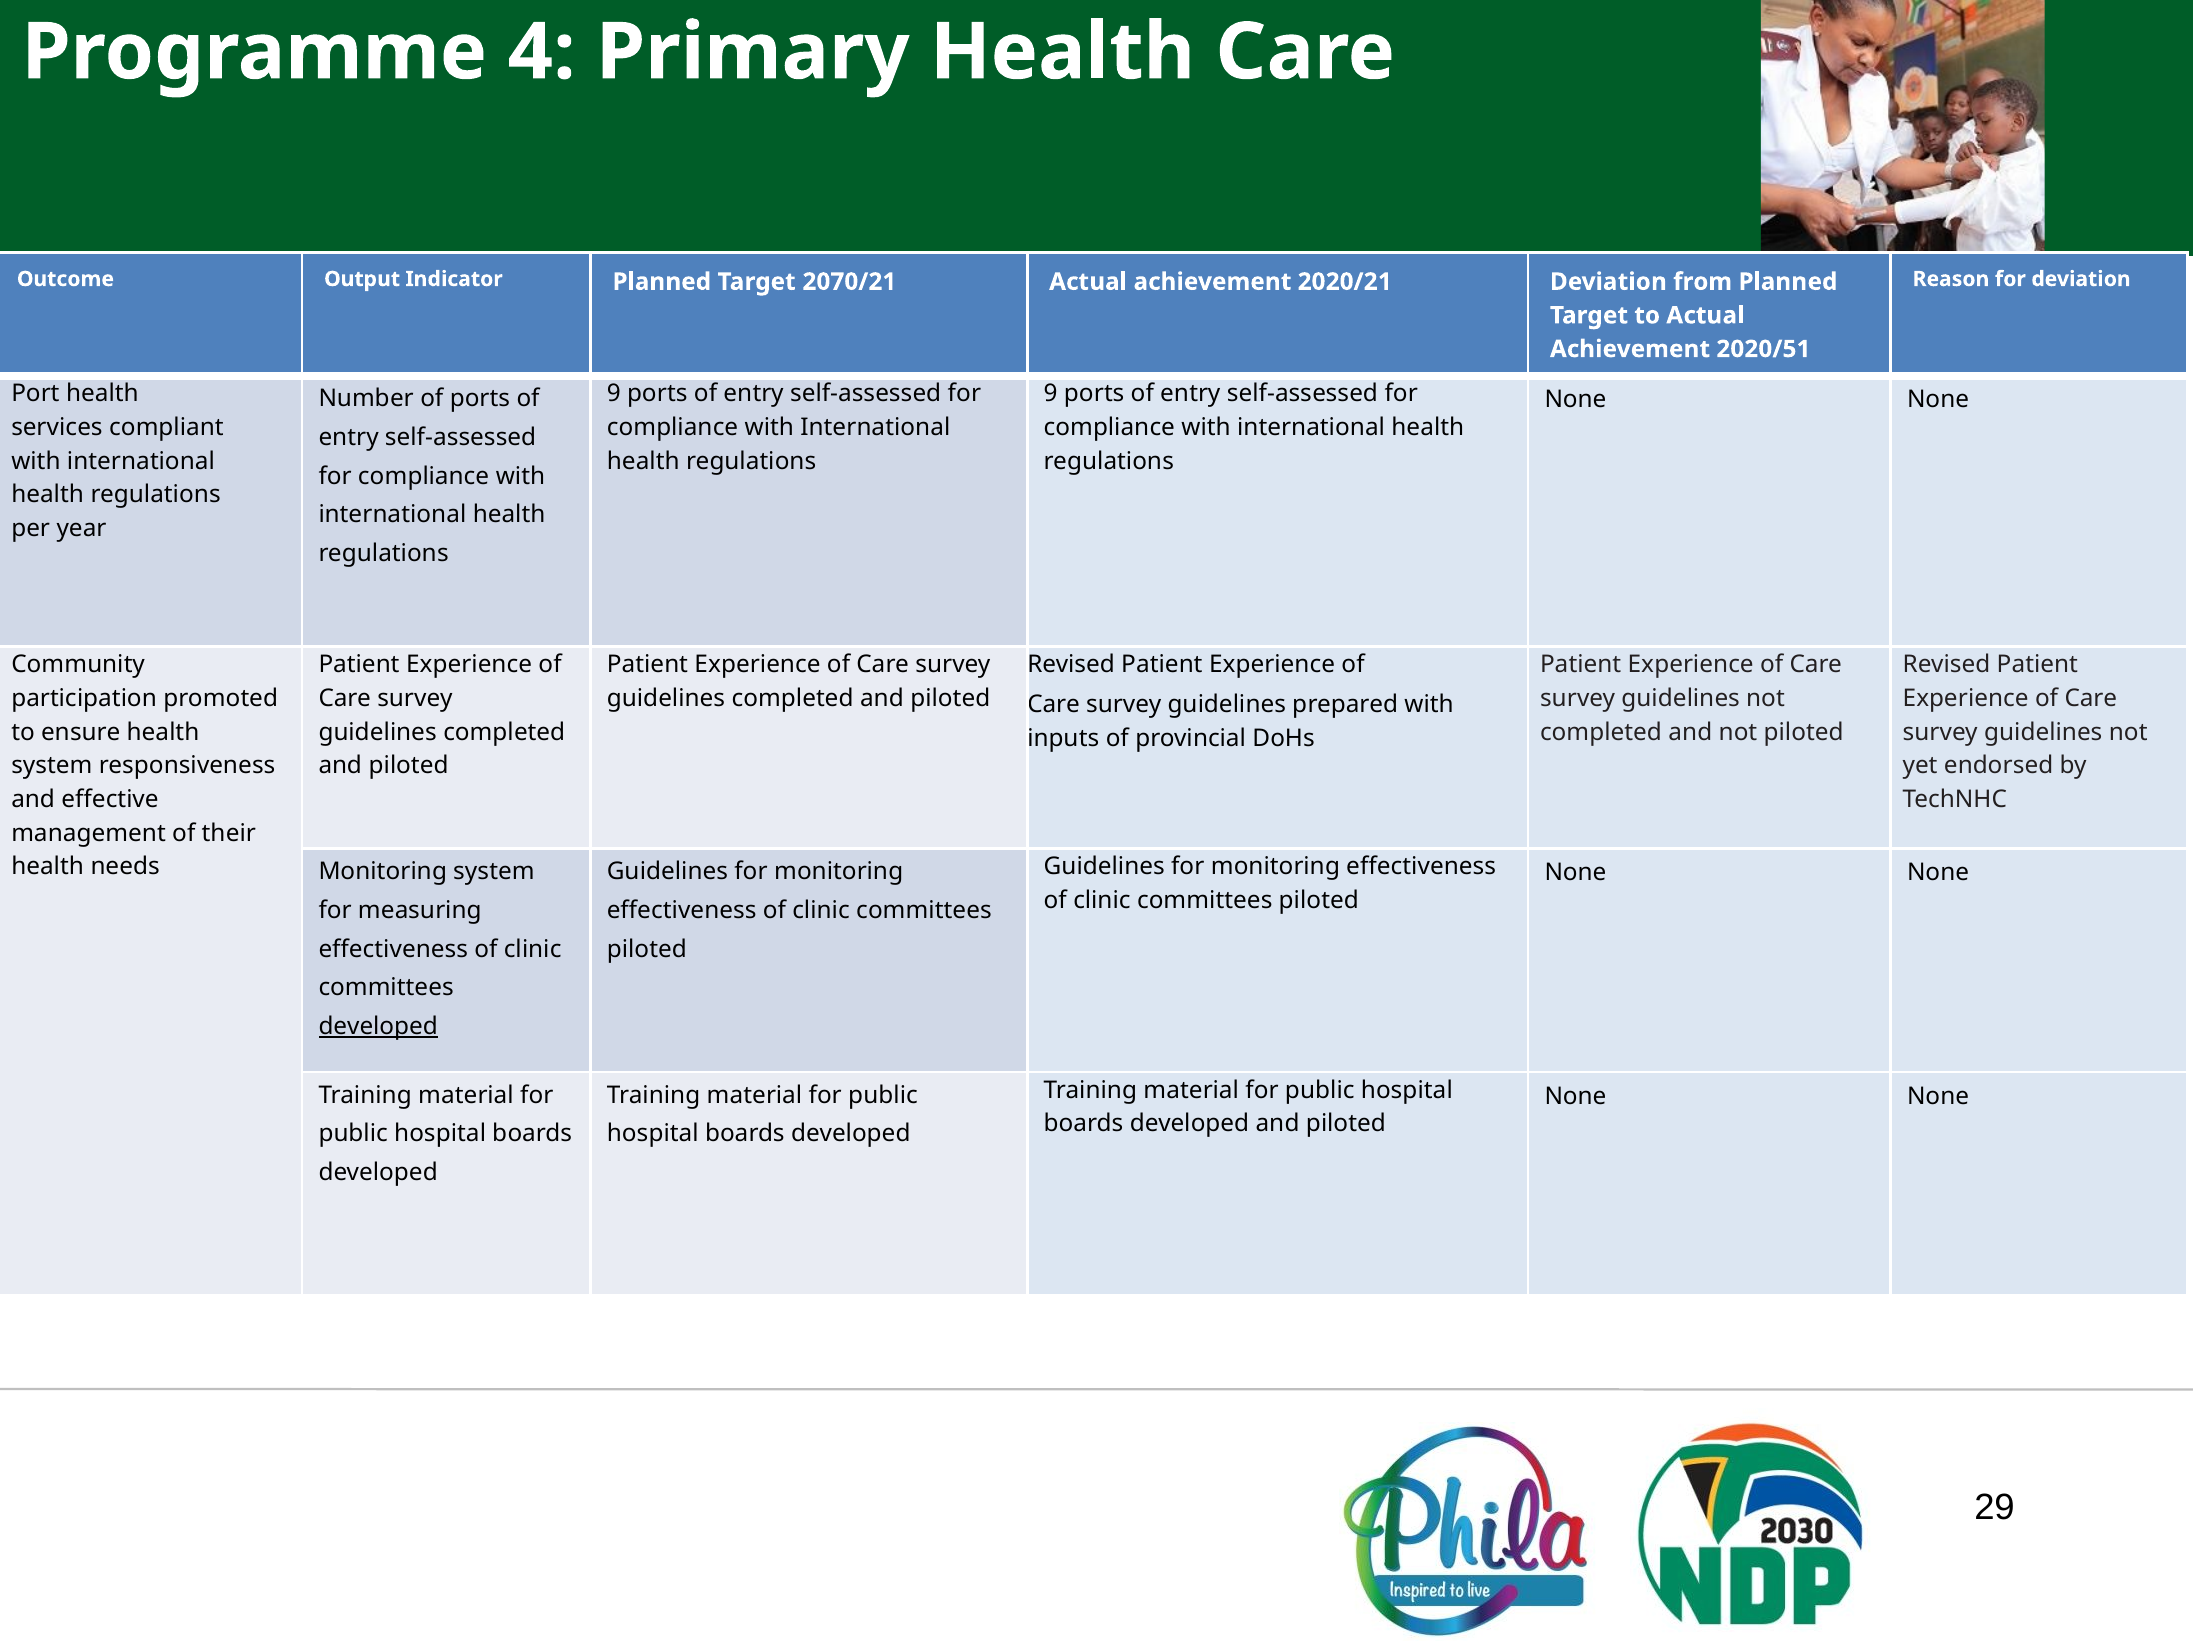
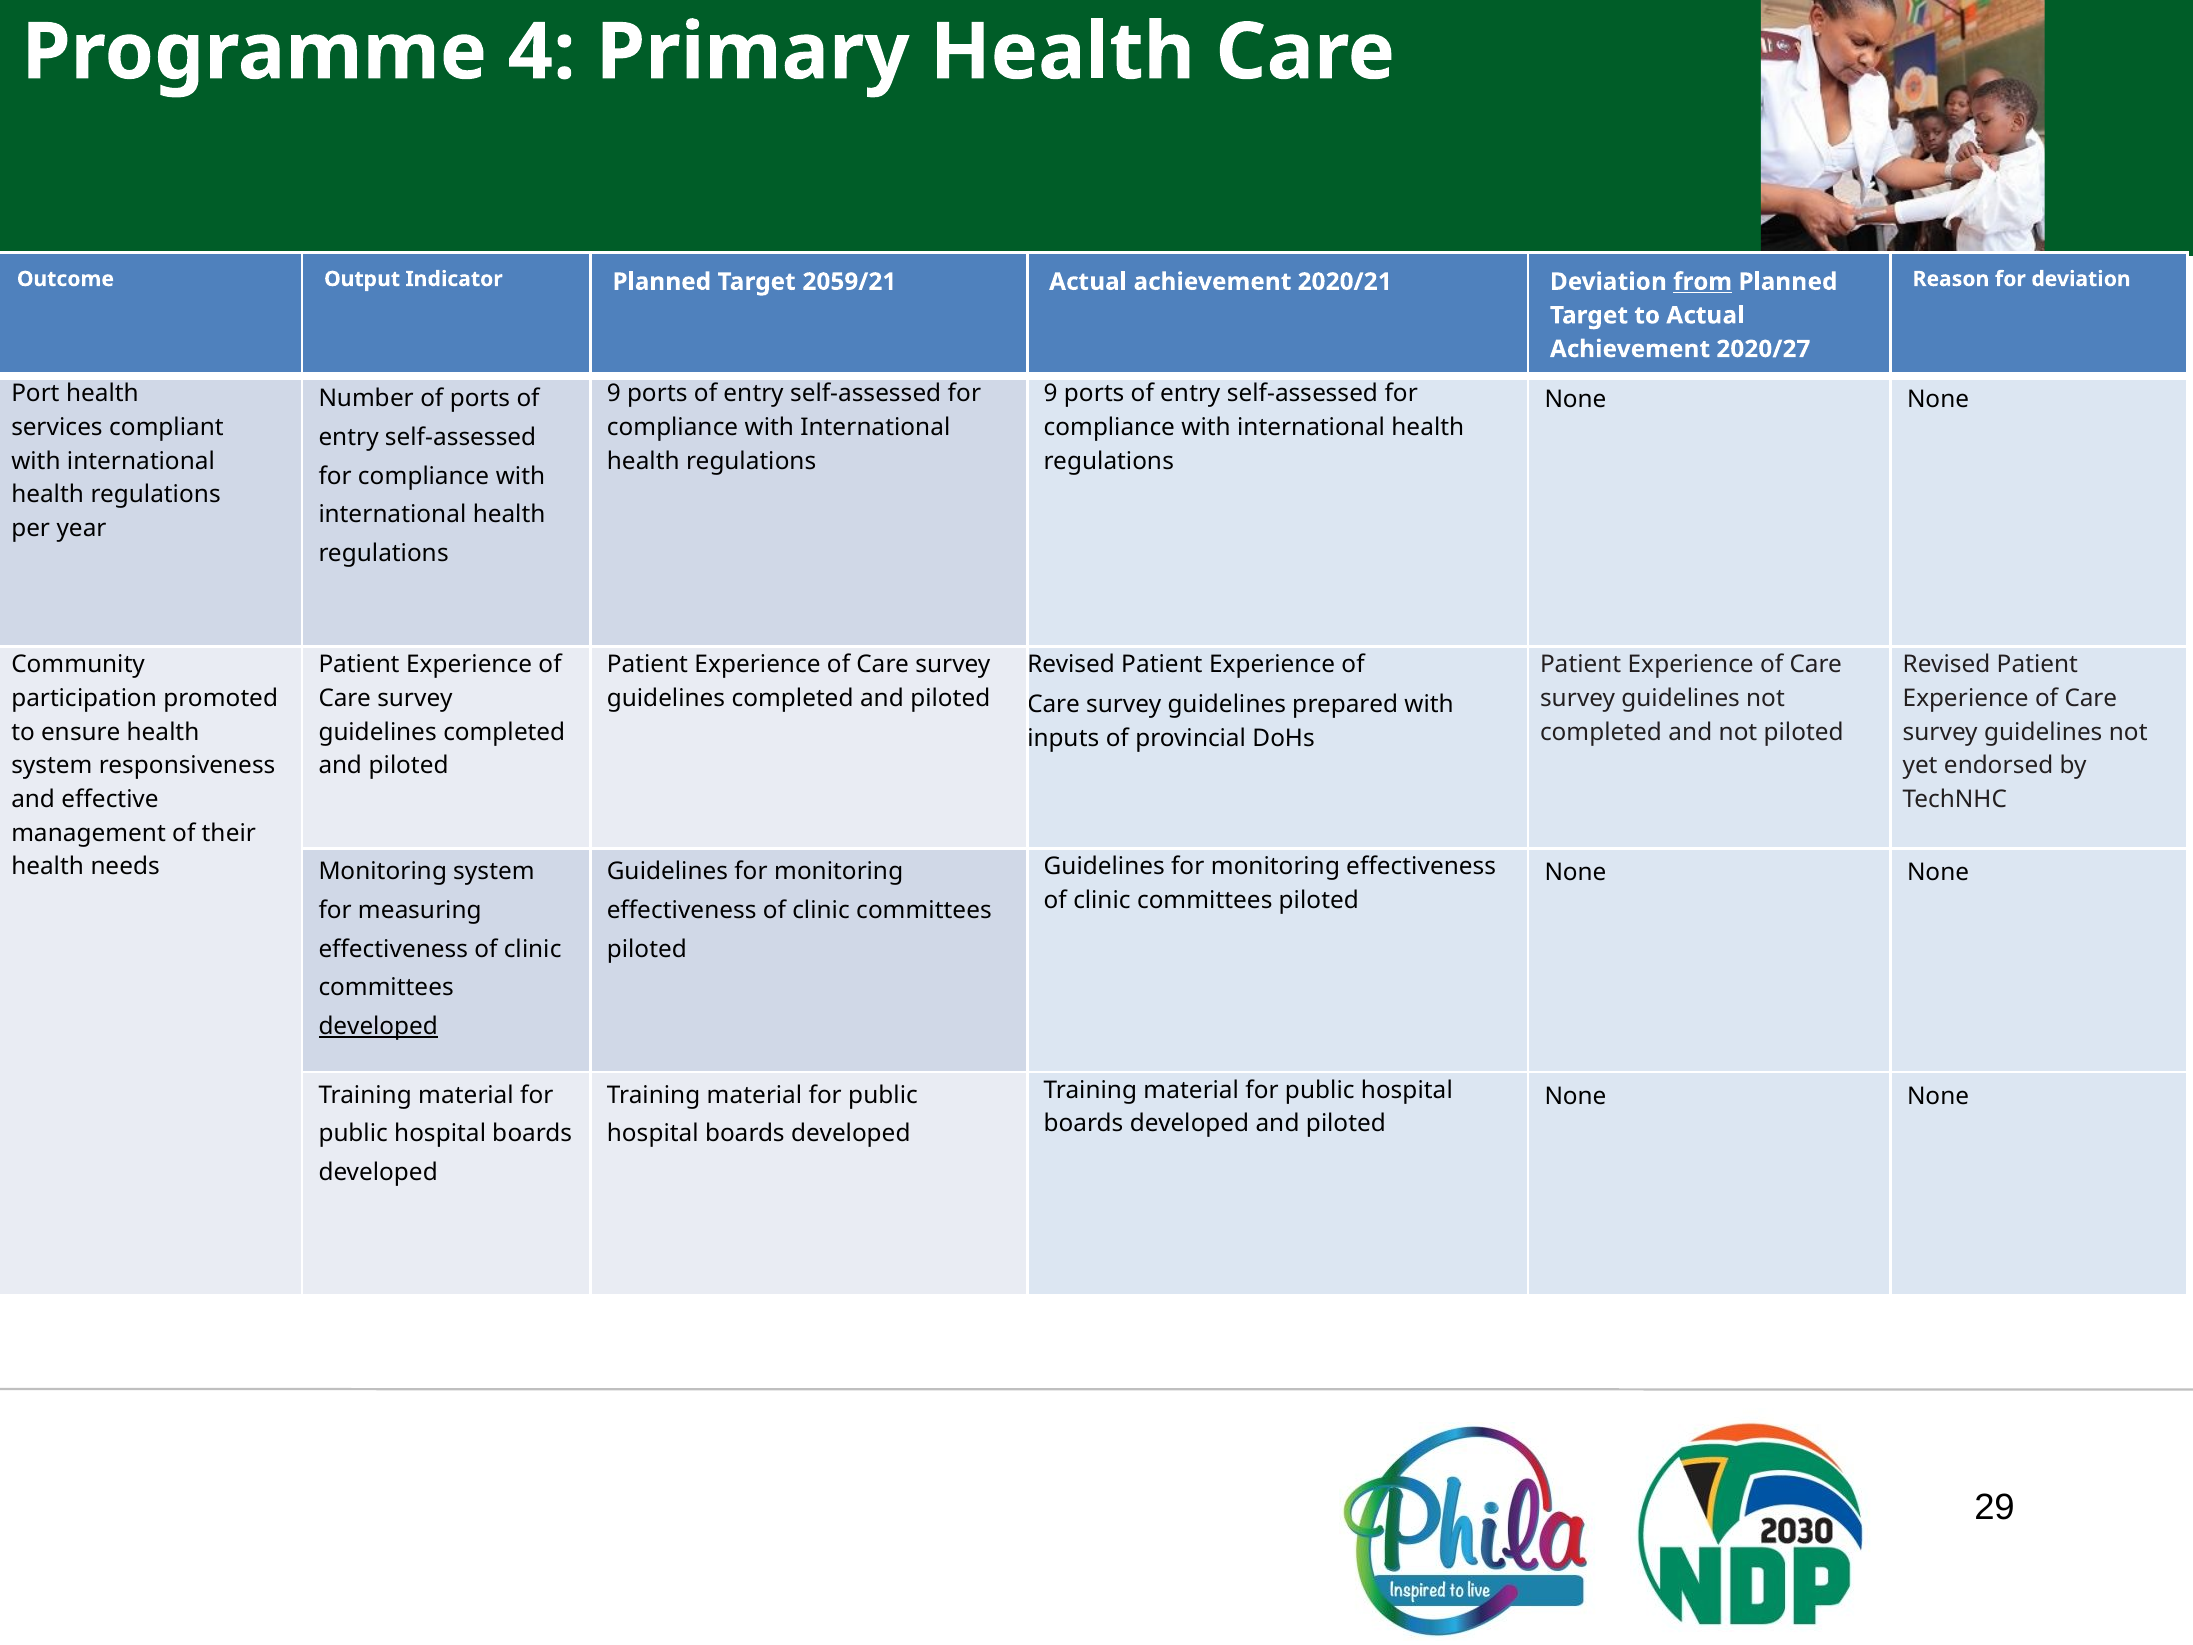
2070/21: 2070/21 -> 2059/21 (849, 282)
from underline: none -> present (1703, 282)
2020/51: 2020/51 -> 2020/27 (1763, 349)
